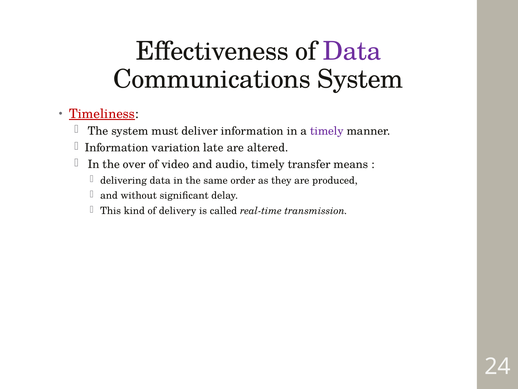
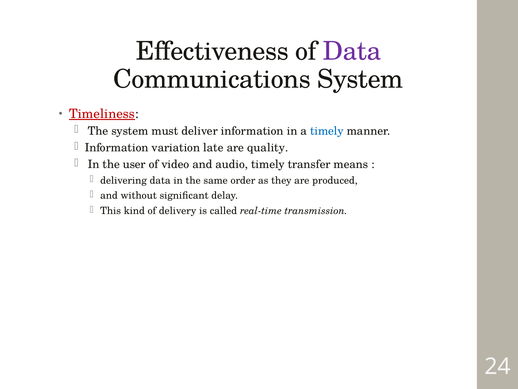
timely colour: purple -> blue (327, 131)
altered: altered -> quality (268, 147)
over: over -> user (134, 164)
